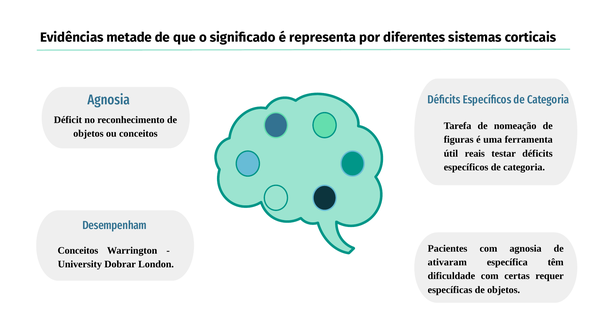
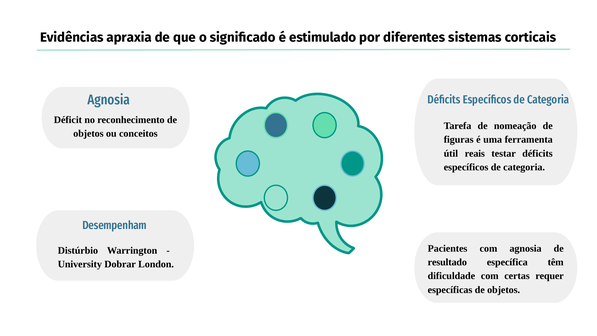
metade: metade -> apraxia (129, 37)
representa: representa -> estimulado (323, 37)
Conceitos: Conceitos -> Distúrbio (78, 250)
ativaram: ativaram -> resultado (447, 262)
